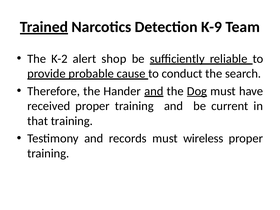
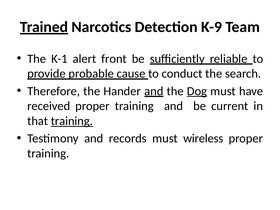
K-2: K-2 -> K-1 (59, 59)
shop: shop -> front (114, 59)
training underline: none -> present (72, 121)
